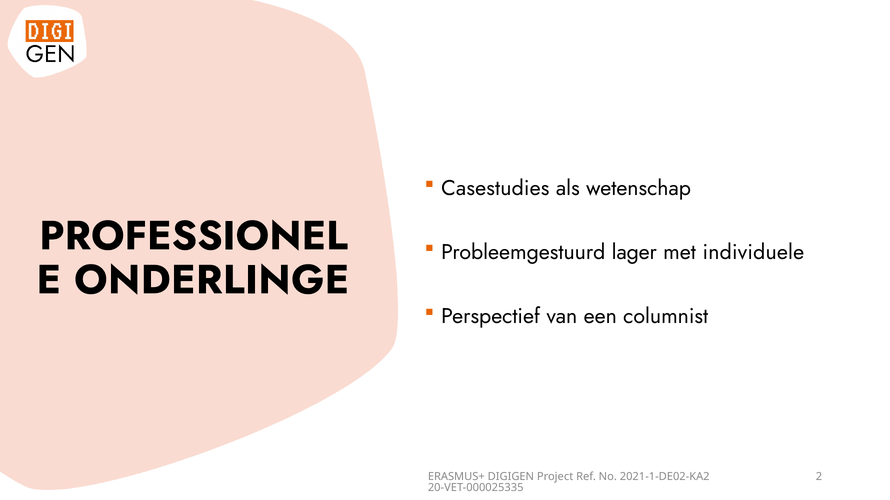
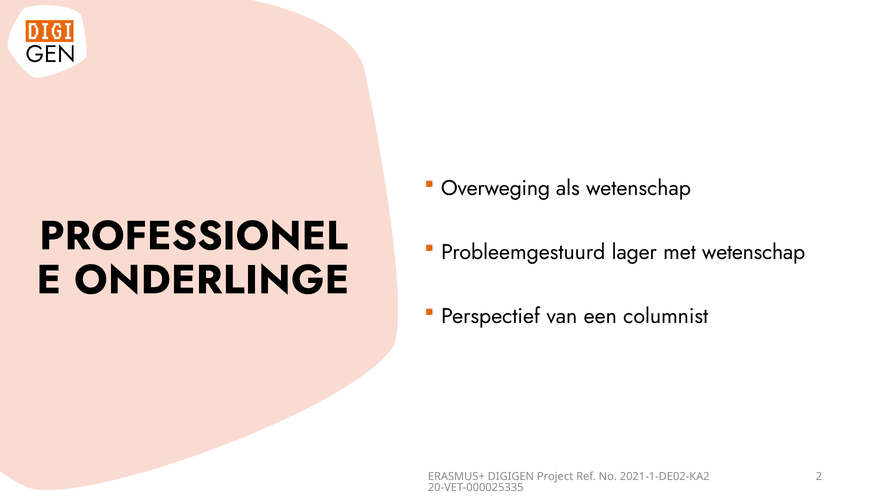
Casestudies: Casestudies -> Overweging (495, 189)
met individuele: individuele -> wetenschap (754, 253)
